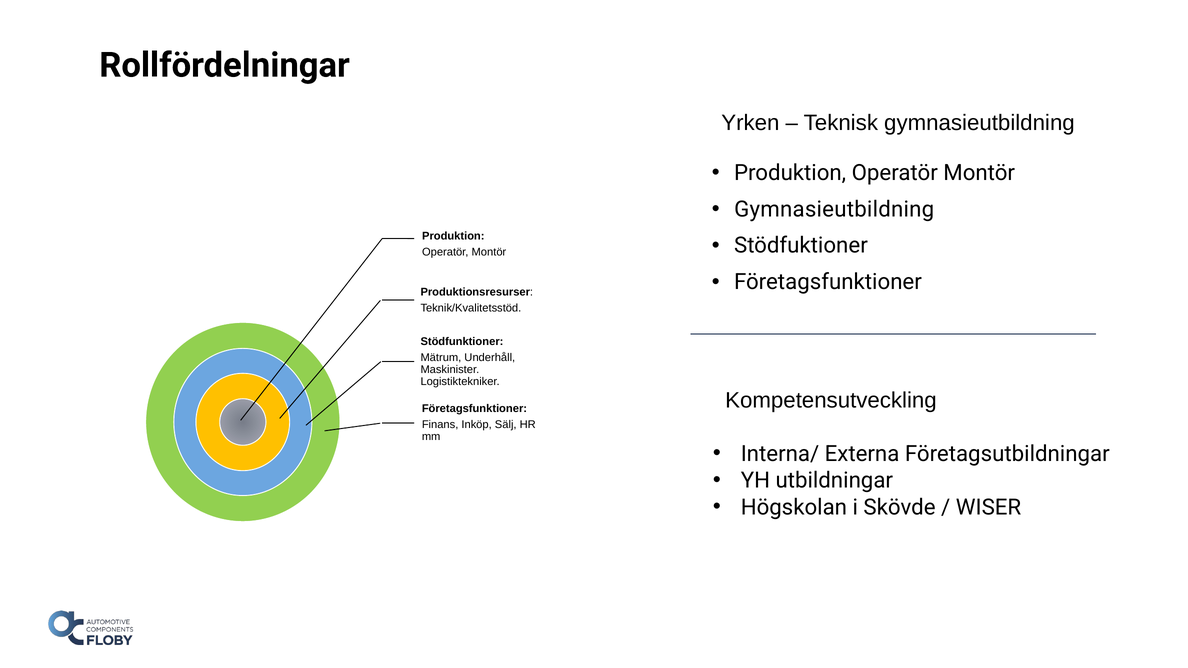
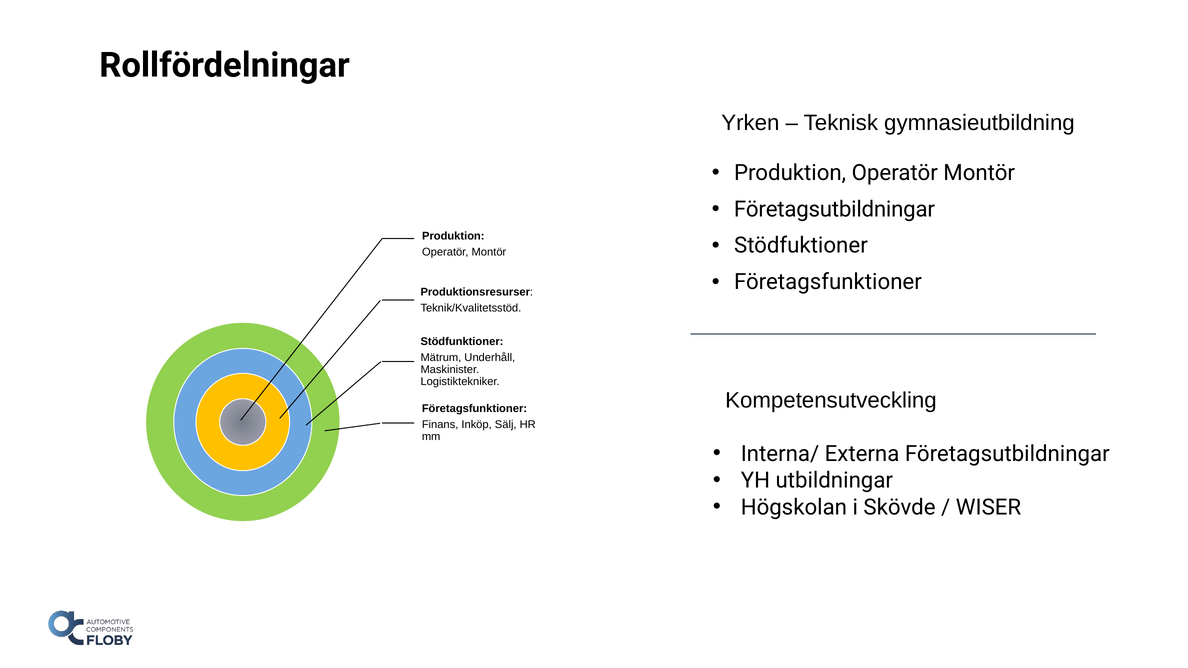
Gymnasieutbildning: Gymnasieutbildning -> Företagsutbildningar (834, 209)
